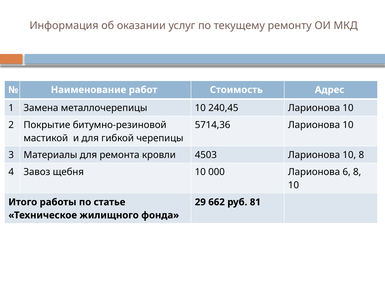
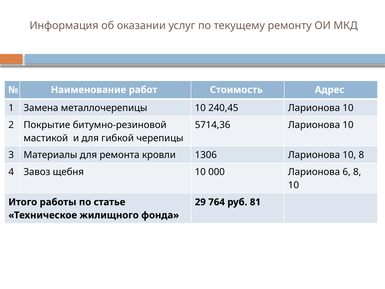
4503: 4503 -> 1306 (206, 155)
662: 662 -> 764 (217, 202)
